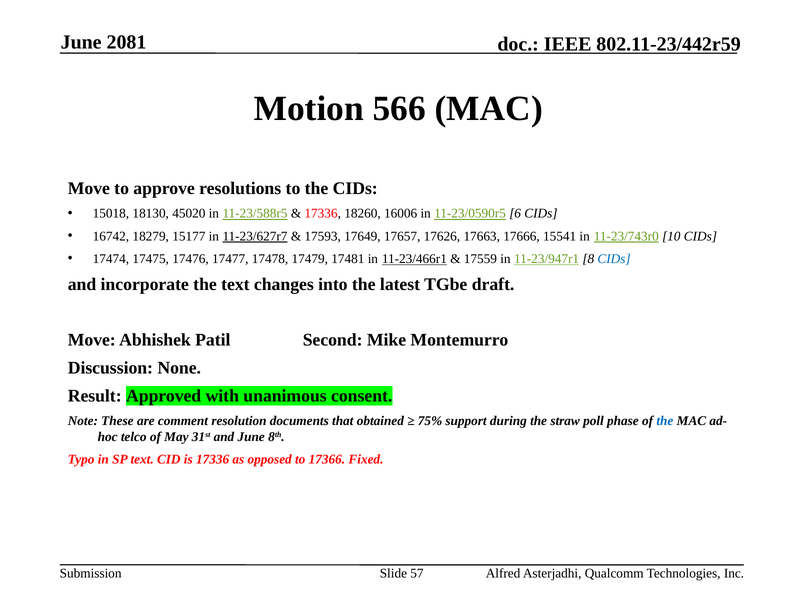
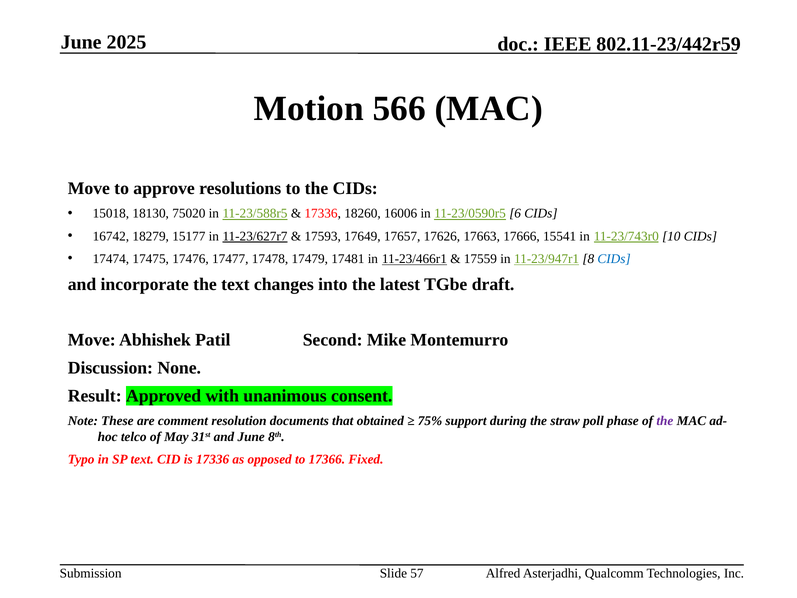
2081: 2081 -> 2025 (126, 42)
45020: 45020 -> 75020 (189, 213)
the colour: blue -> purple (665, 421)
